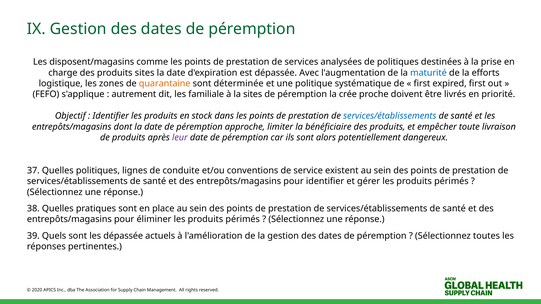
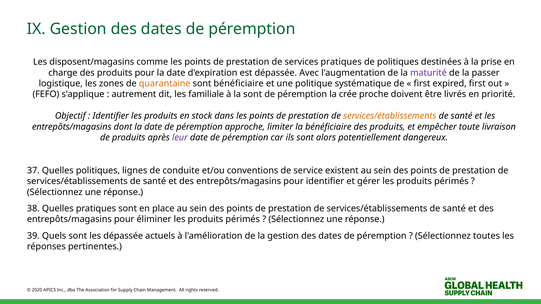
services analysées: analysées -> pratiques (341, 62)
produits sites: sites -> pour (145, 73)
maturité colour: blue -> purple (428, 73)
efforts: efforts -> passer (486, 73)
sont déterminée: déterminée -> bénéficiaire (239, 84)
la sites: sites -> sont (253, 94)
services/établissements colour: blue -> orange (390, 116)
